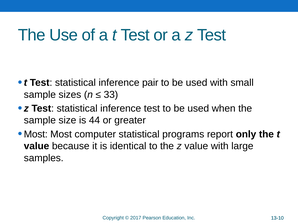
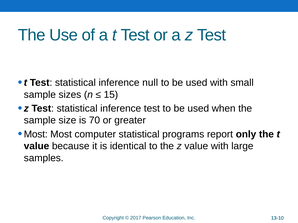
pair: pair -> null (150, 83)
33: 33 -> 15 (111, 95)
44: 44 -> 70 (94, 121)
